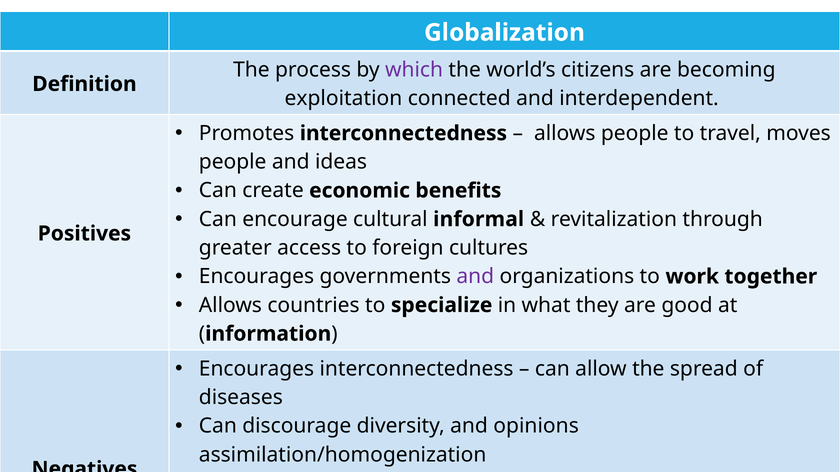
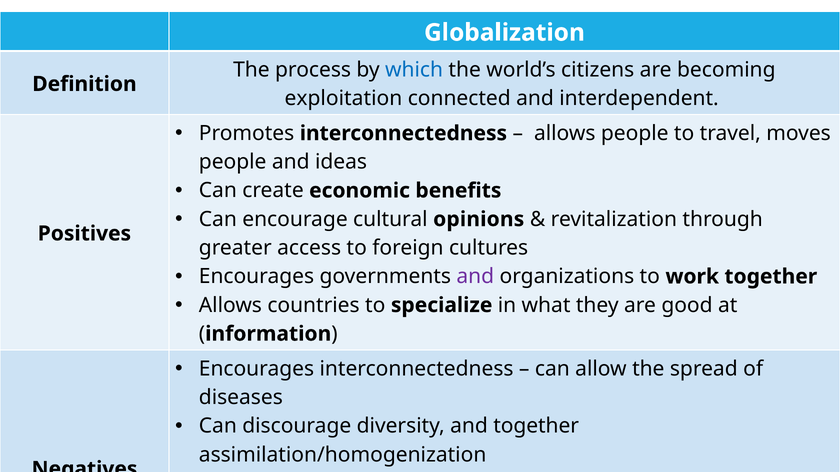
which colour: purple -> blue (414, 70)
informal: informal -> opinions (479, 219)
and opinions: opinions -> together (536, 426)
